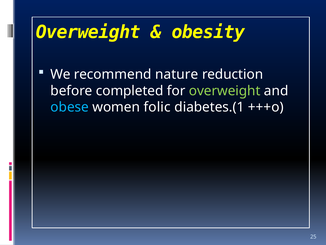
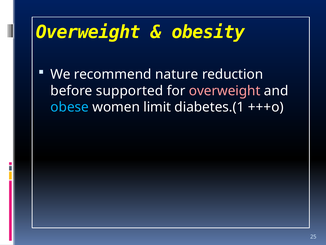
completed: completed -> supported (130, 91)
overweight colour: light green -> pink (225, 91)
folic: folic -> limit (157, 107)
